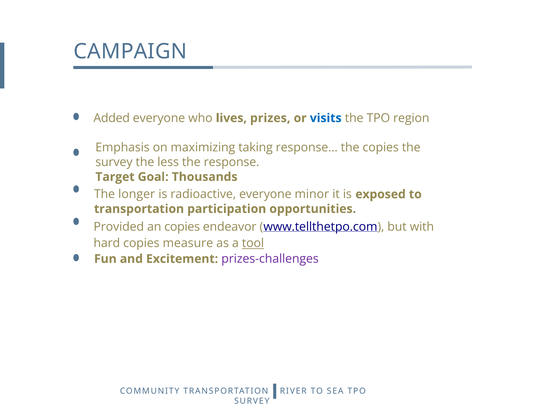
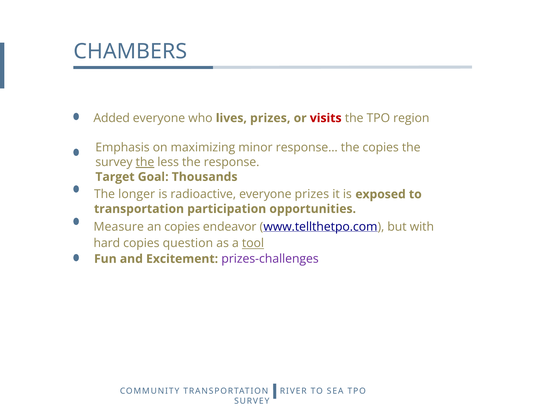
CAMPAIGN: CAMPAIGN -> CHAMBERS (130, 52)
visits colour: blue -> red (326, 118)
taking: taking -> minor (256, 147)
the underline: none -> present (145, 162)
everyone minor: minor -> prizes (312, 194)
Provided: Provided -> Measure (119, 227)
measure: measure -> question (188, 243)
